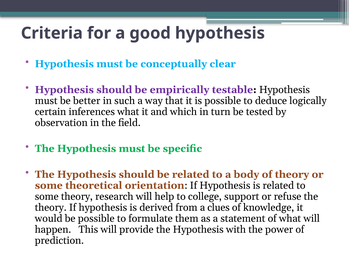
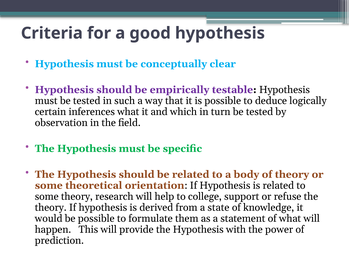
must be better: better -> tested (87, 101)
clues: clues -> state (218, 207)
